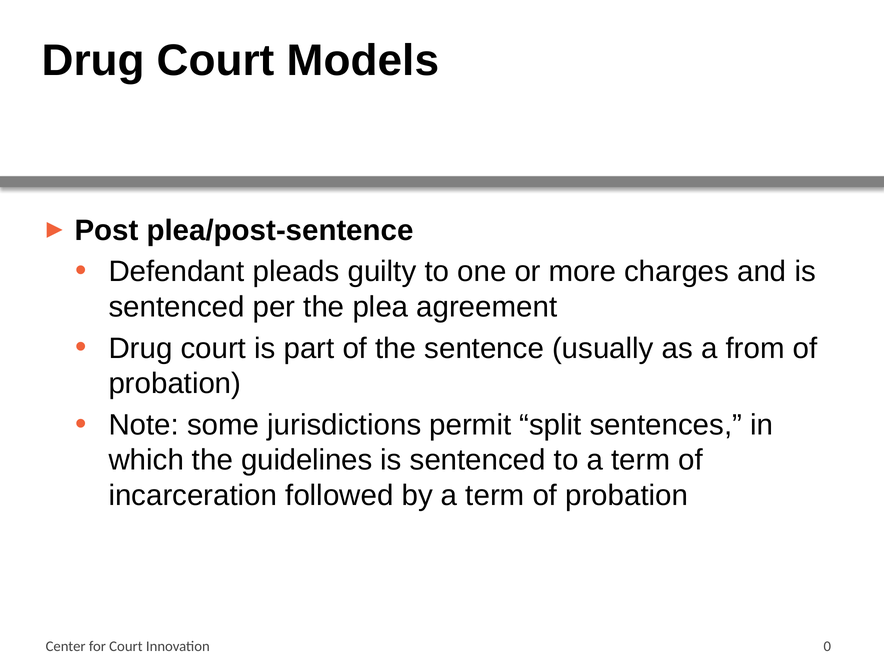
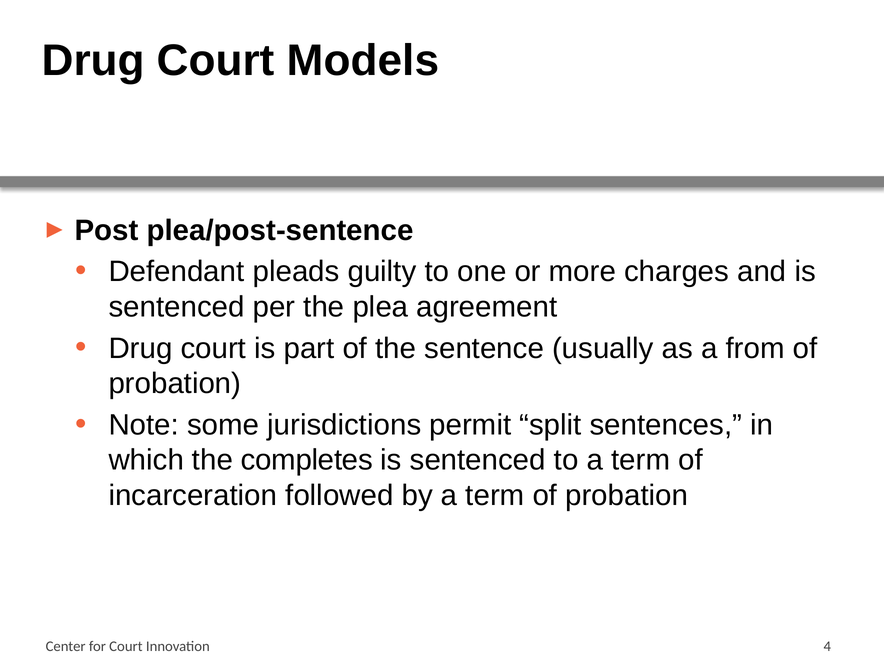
guidelines: guidelines -> completes (307, 460)
0: 0 -> 4 (827, 646)
